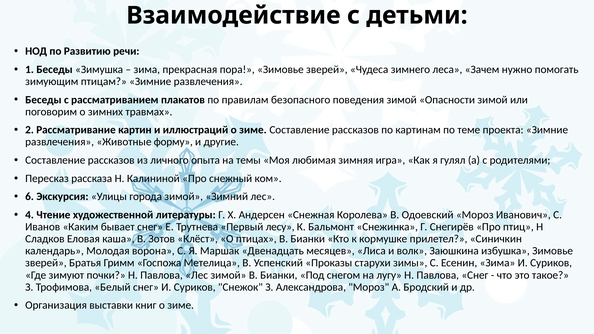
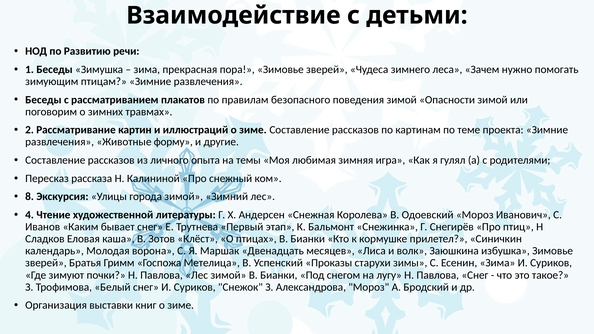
6: 6 -> 8 (30, 197)
лесу: лесу -> этап (280, 227)
